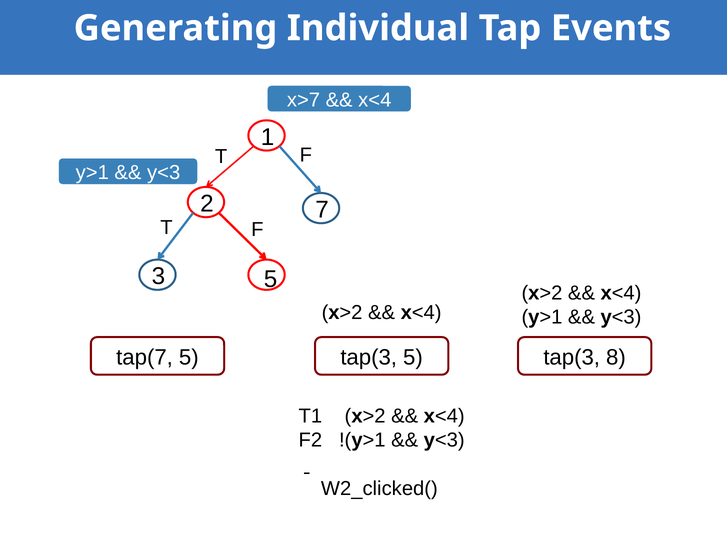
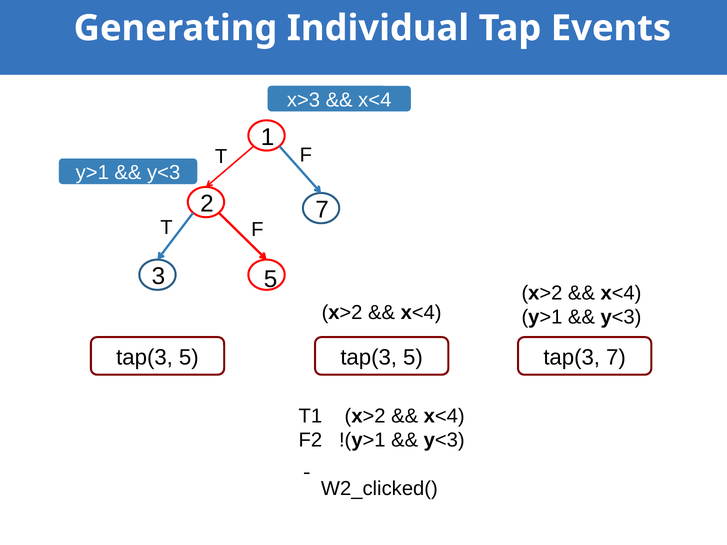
x>7: x>7 -> x>3 (303, 100)
tap(7: tap(7 -> tap(3 (145, 358)
tap(3 8: 8 -> 7 (616, 358)
